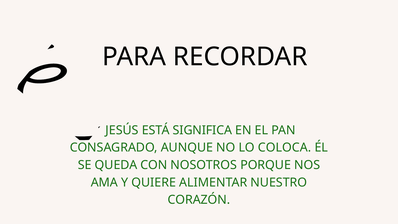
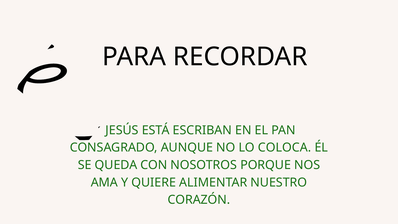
SIGNIFICA: SIGNIFICA -> ESCRIBAN (202, 130)
